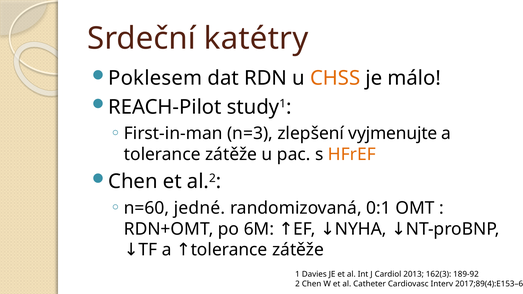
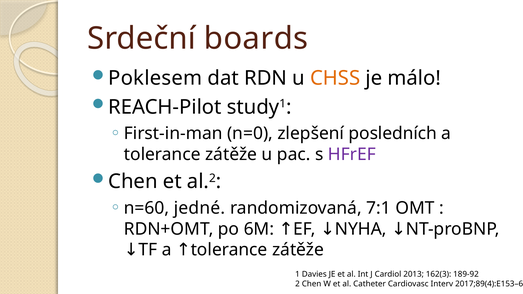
katétry: katétry -> boards (256, 38)
n=3: n=3 -> n=0 (250, 134)
vyjmenujte: vyjmenujte -> posledních (393, 134)
HFrEF colour: orange -> purple (352, 154)
0:1: 0:1 -> 7:1 (379, 208)
